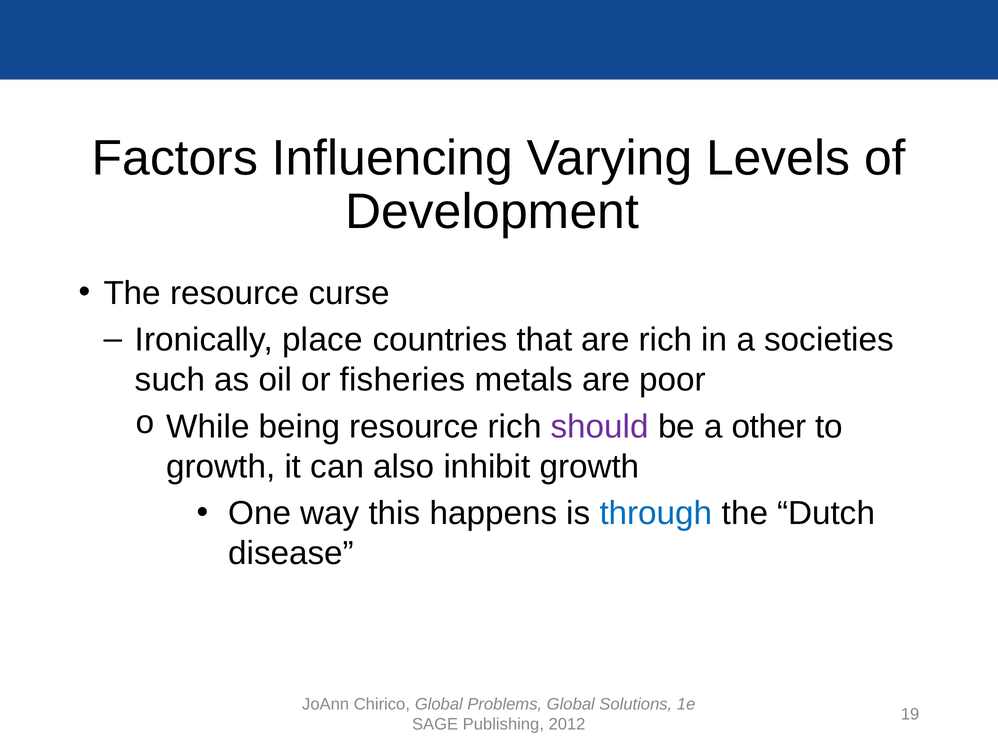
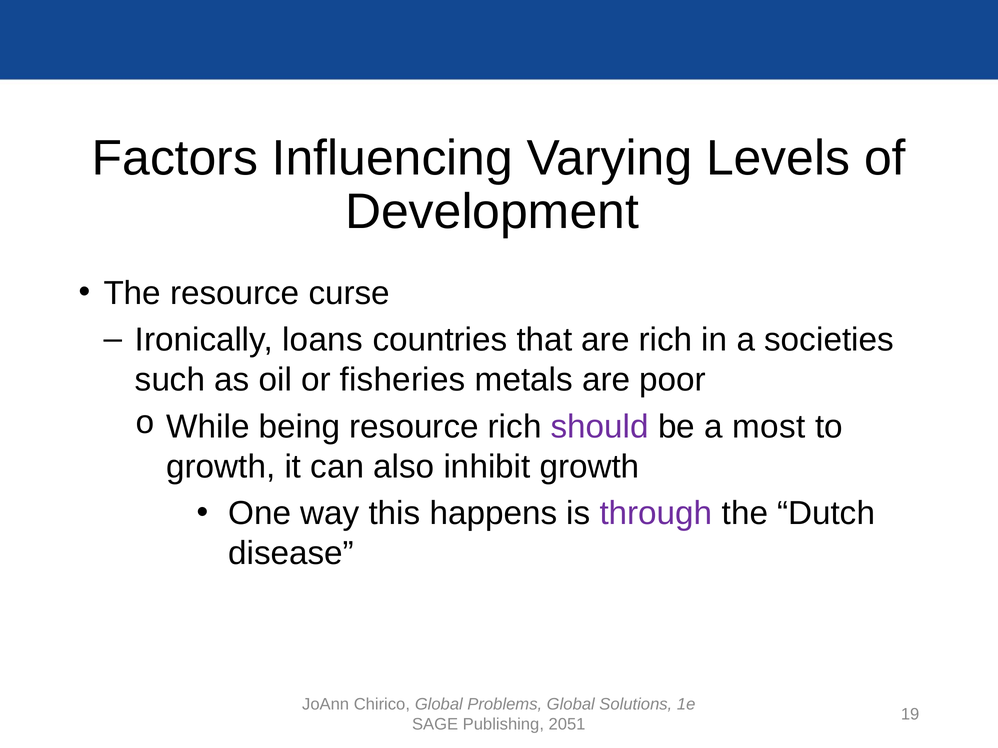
place: place -> loans (323, 340)
other: other -> most (769, 427)
through colour: blue -> purple (656, 514)
2012: 2012 -> 2051 (567, 725)
